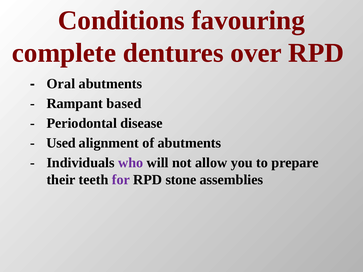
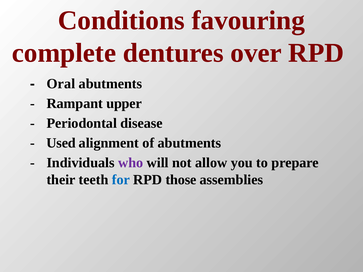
based: based -> upper (124, 104)
for colour: purple -> blue (121, 180)
stone: stone -> those (181, 180)
